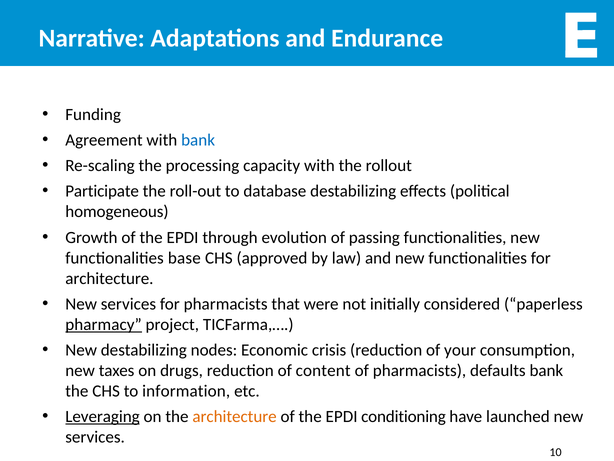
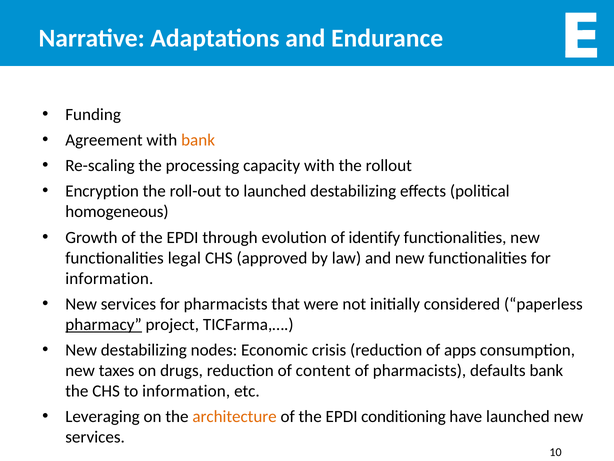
bank colour: blue -> orange (198, 140)
Participate: Participate -> Encryption (102, 191)
to database: database -> launched (275, 191)
passing: passing -> identify (374, 237)
base: base -> legal (184, 258)
architecture: architecture -> information (109, 278)
your: your -> apps (460, 350)
Leveraging underline: present -> none (103, 416)
